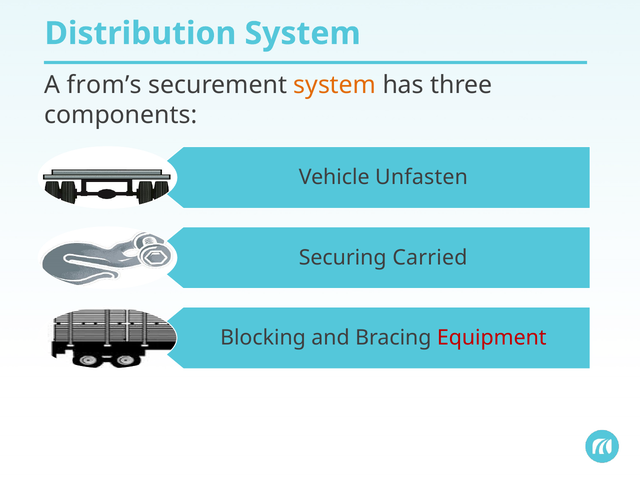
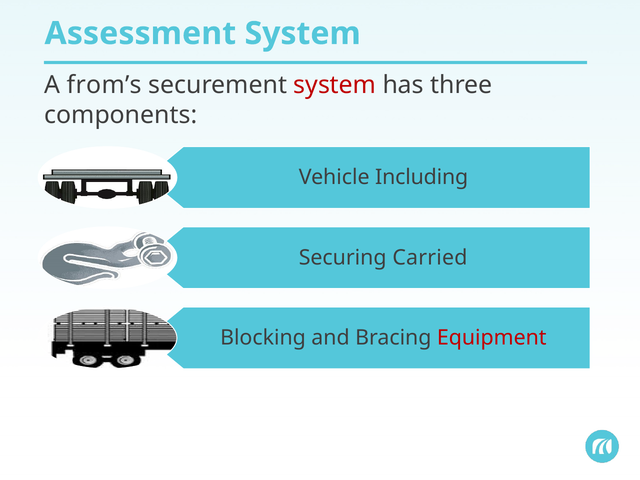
Distribution: Distribution -> Assessment (140, 33)
system colour: orange -> red (335, 85)
Unfasten: Unfasten -> Including (422, 177)
